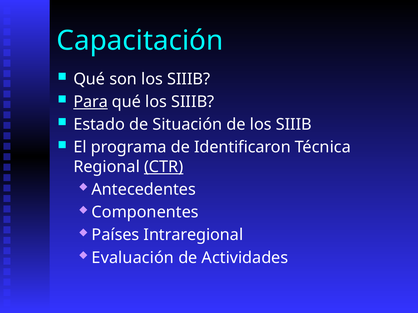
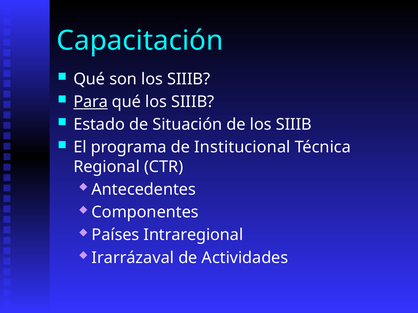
Identificaron: Identificaron -> Institucional (242, 148)
CTR underline: present -> none (164, 167)
Evaluación: Evaluación -> Irarrázaval (133, 258)
